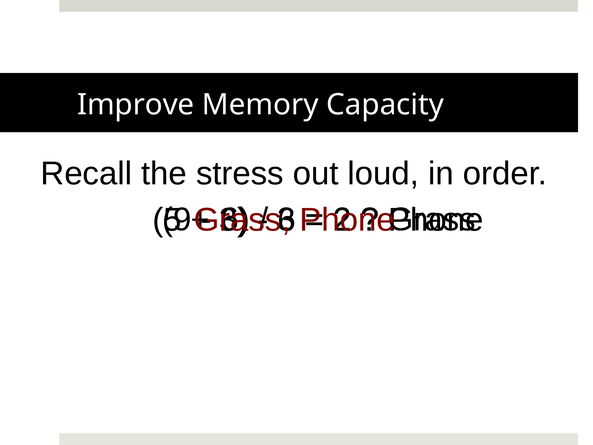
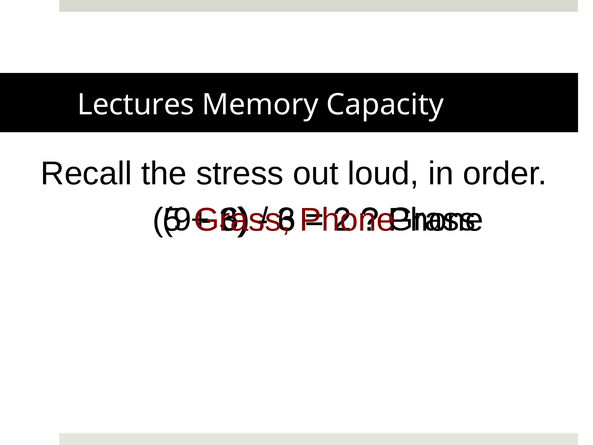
Improve: Improve -> Lectures (136, 105)
